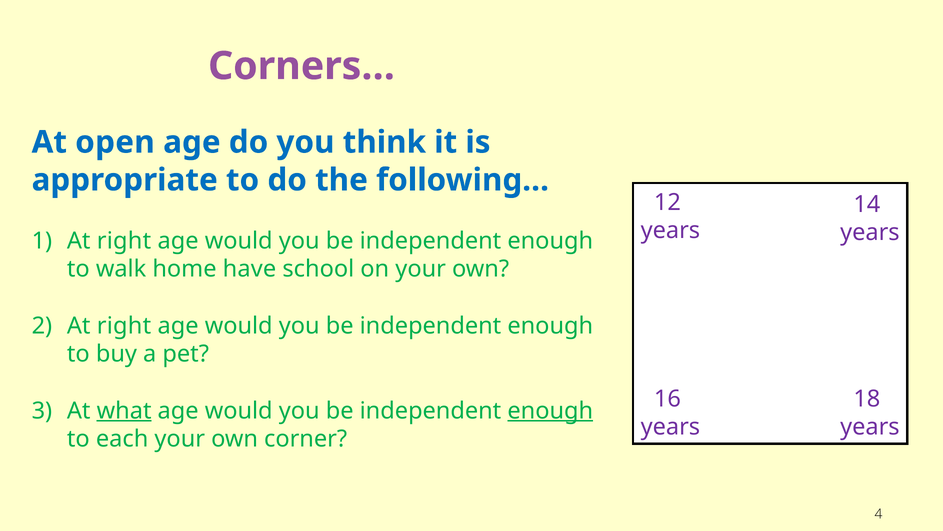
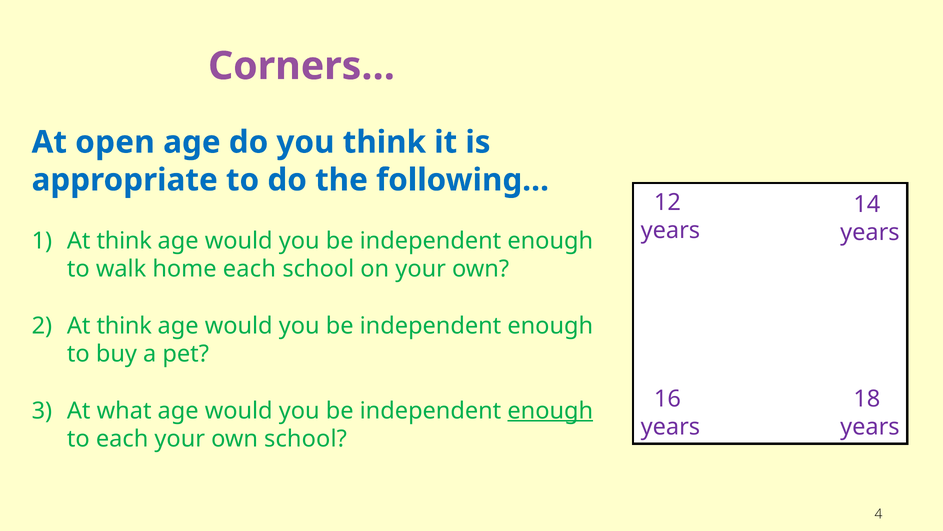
right: right -> think (124, 241)
home have: have -> each (249, 269)
right: right -> think (124, 325)
what underline: present -> none (124, 410)
own corner: corner -> school (306, 439)
